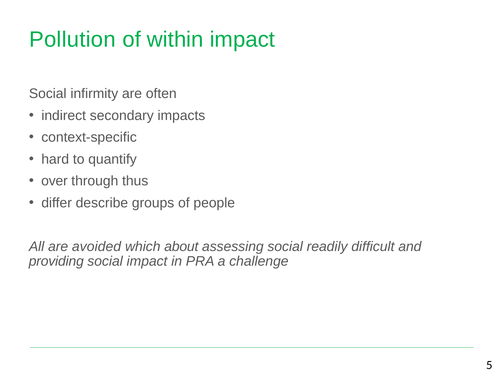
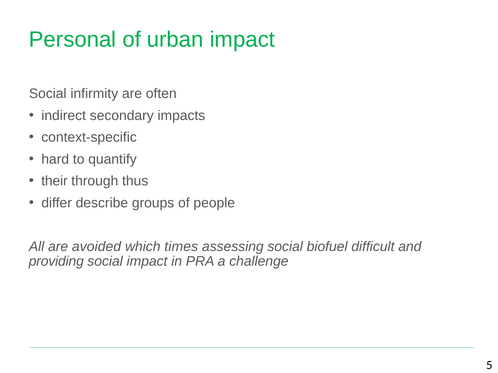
Pollution: Pollution -> Personal (73, 40)
within: within -> urban (175, 40)
over: over -> their (54, 181)
about: about -> times (181, 247)
readily: readily -> biofuel (327, 247)
